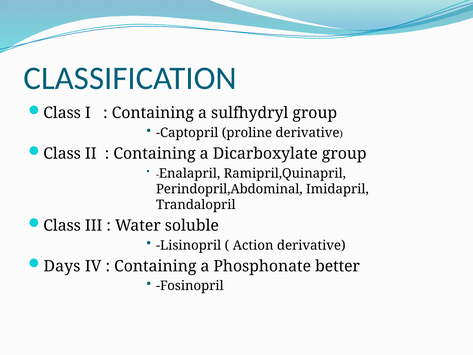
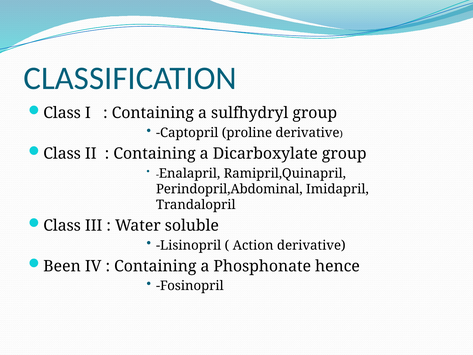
Days: Days -> Been (62, 266)
better: better -> hence (337, 266)
